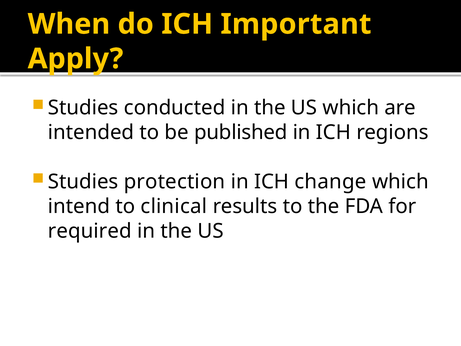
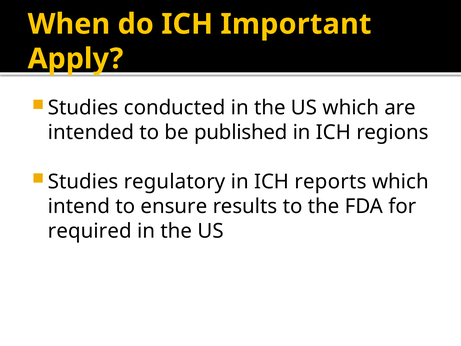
protection: protection -> regulatory (175, 182)
change: change -> reports (331, 182)
clinical: clinical -> ensure (174, 206)
